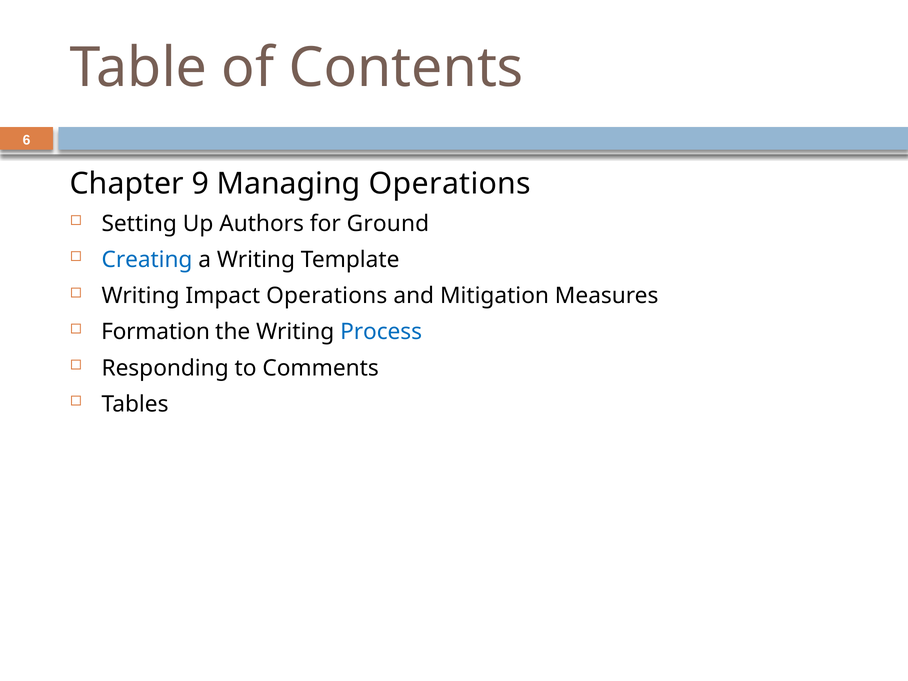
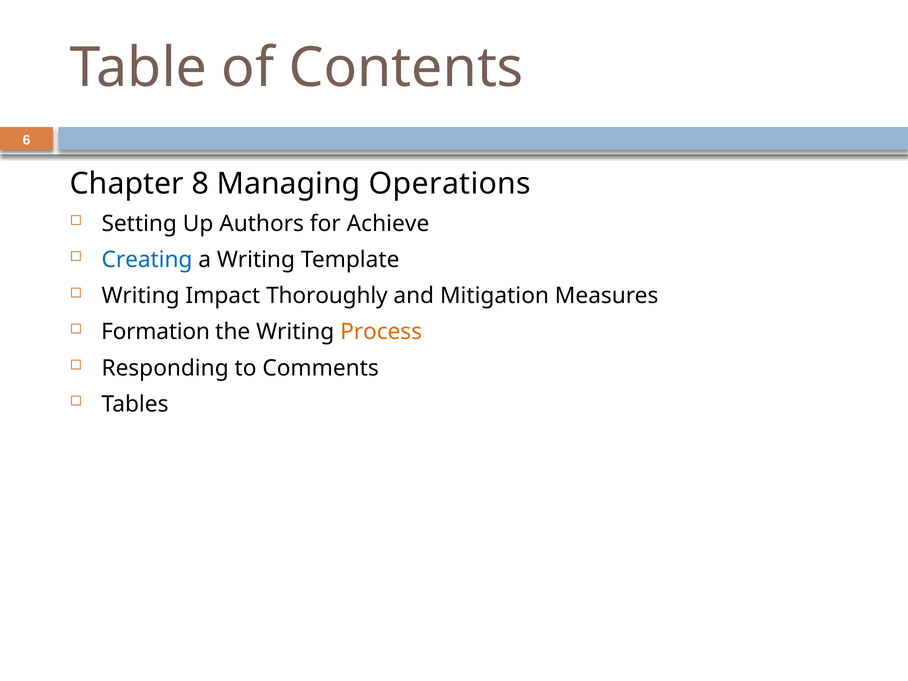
9: 9 -> 8 (200, 184)
Ground: Ground -> Achieve (388, 224)
Impact Operations: Operations -> Thoroughly (327, 296)
Process colour: blue -> orange (381, 332)
